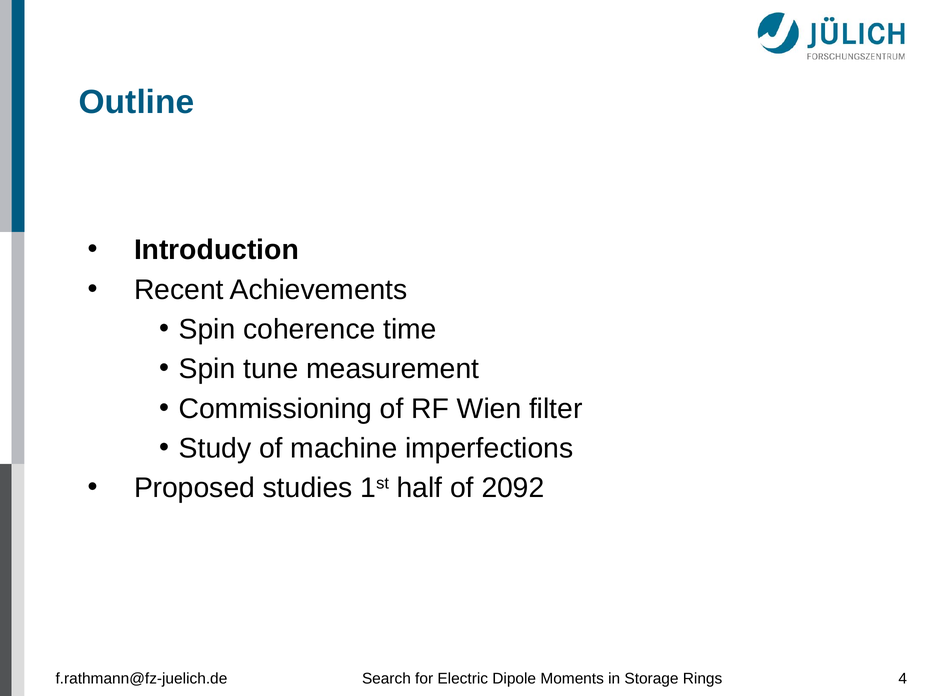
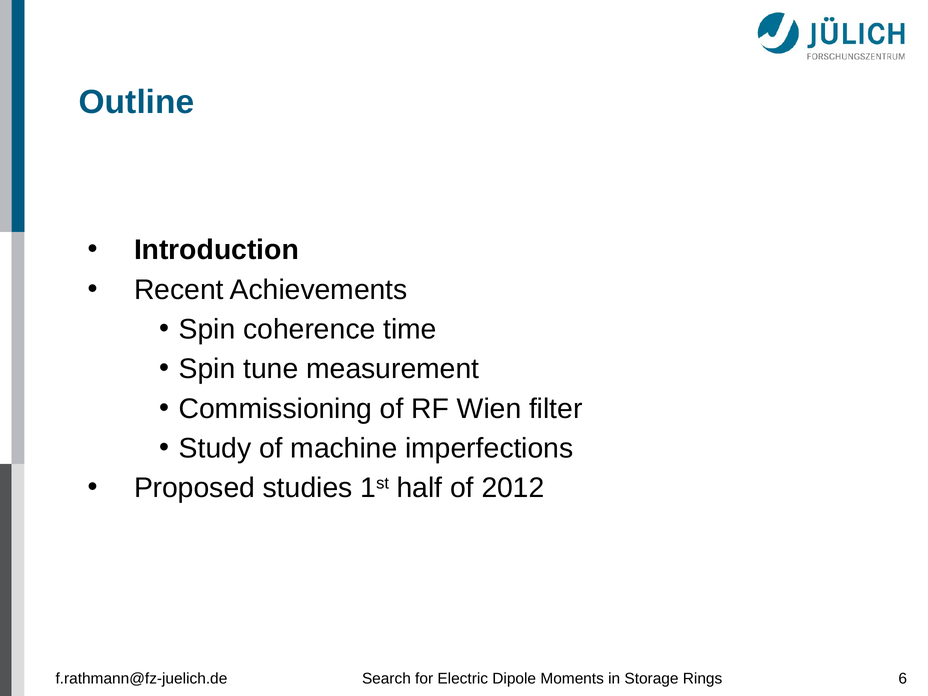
2092: 2092 -> 2012 (513, 488)
4: 4 -> 6 (903, 679)
